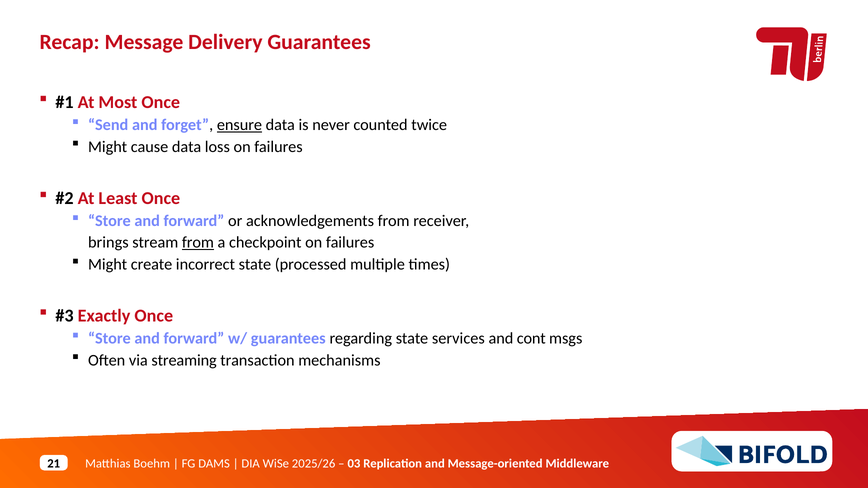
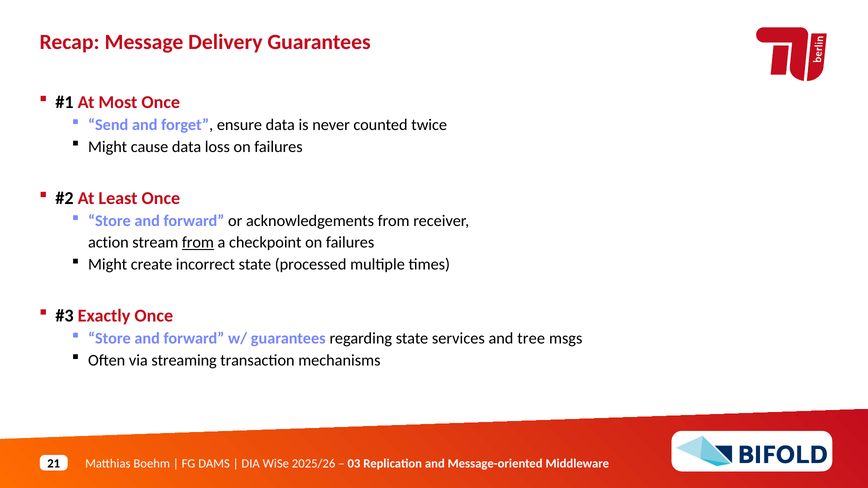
ensure underline: present -> none (239, 125)
brings: brings -> action (108, 243)
cont: cont -> tree (531, 339)
